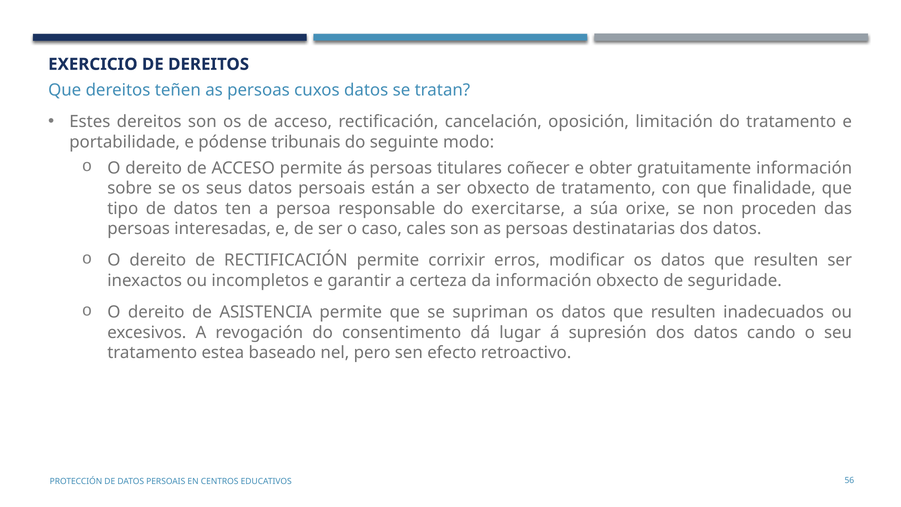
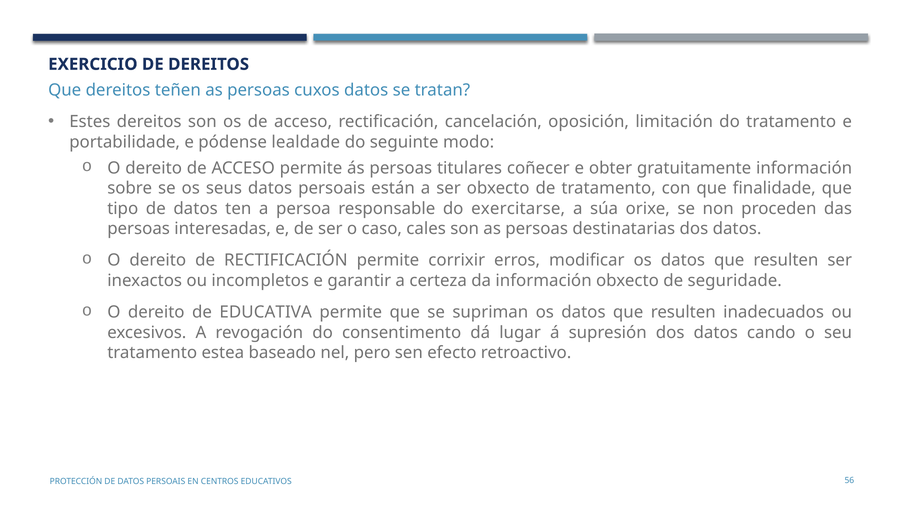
tribunais: tribunais -> lealdade (306, 142)
ASISTENCIA: ASISTENCIA -> EDUCATIVA (266, 312)
